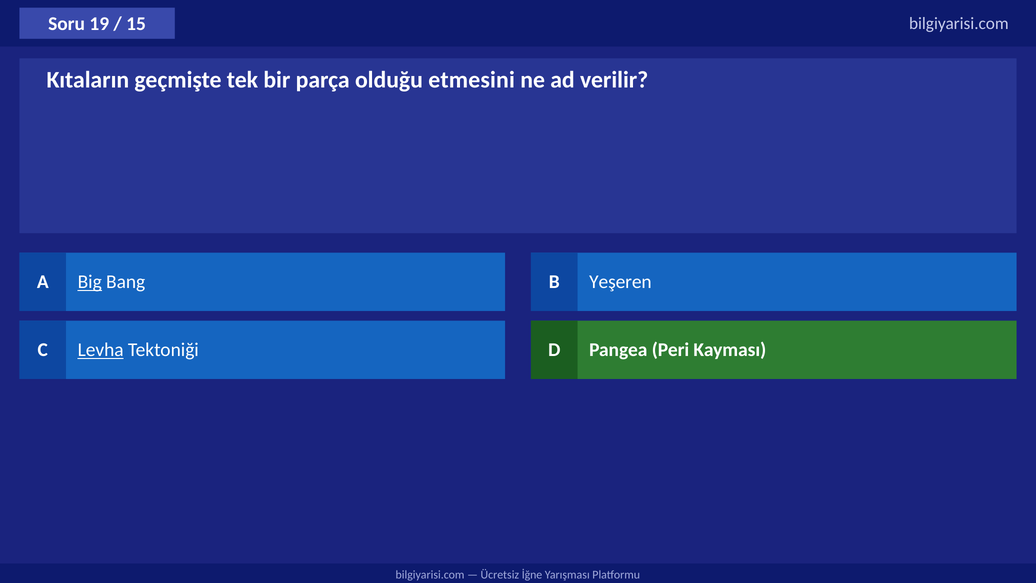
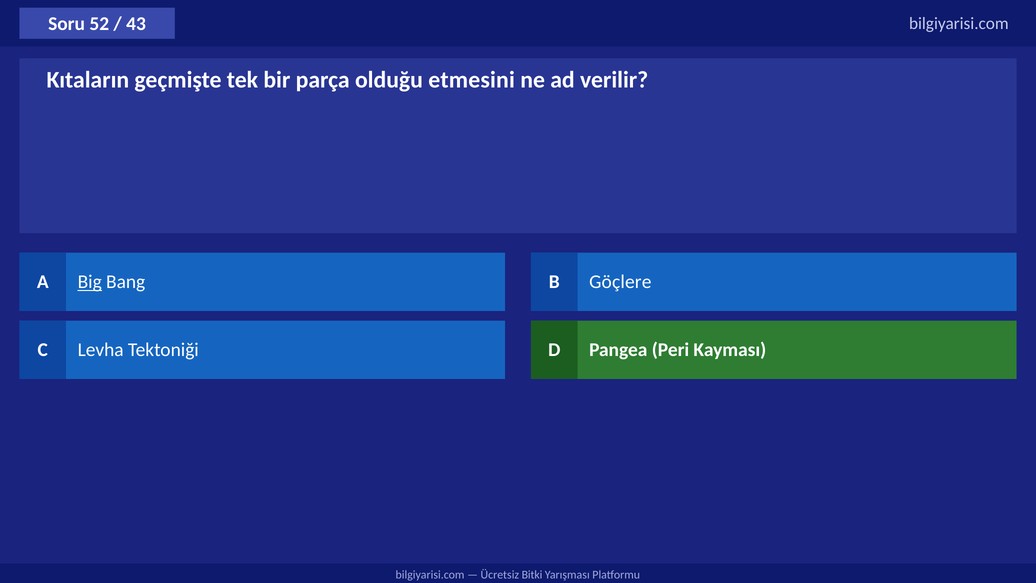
19: 19 -> 52 (99, 24)
15: 15 -> 43 (136, 24)
Yeşeren: Yeşeren -> Göçlere (620, 282)
Levha underline: present -> none (101, 350)
İğne: İğne -> Bitki (532, 575)
